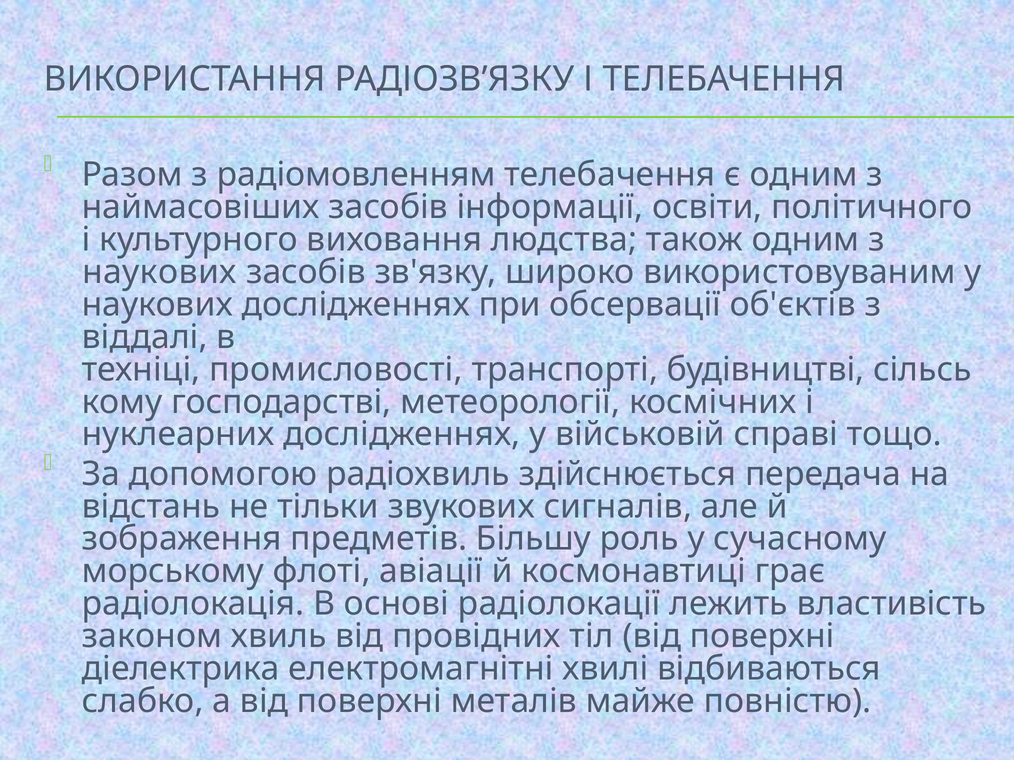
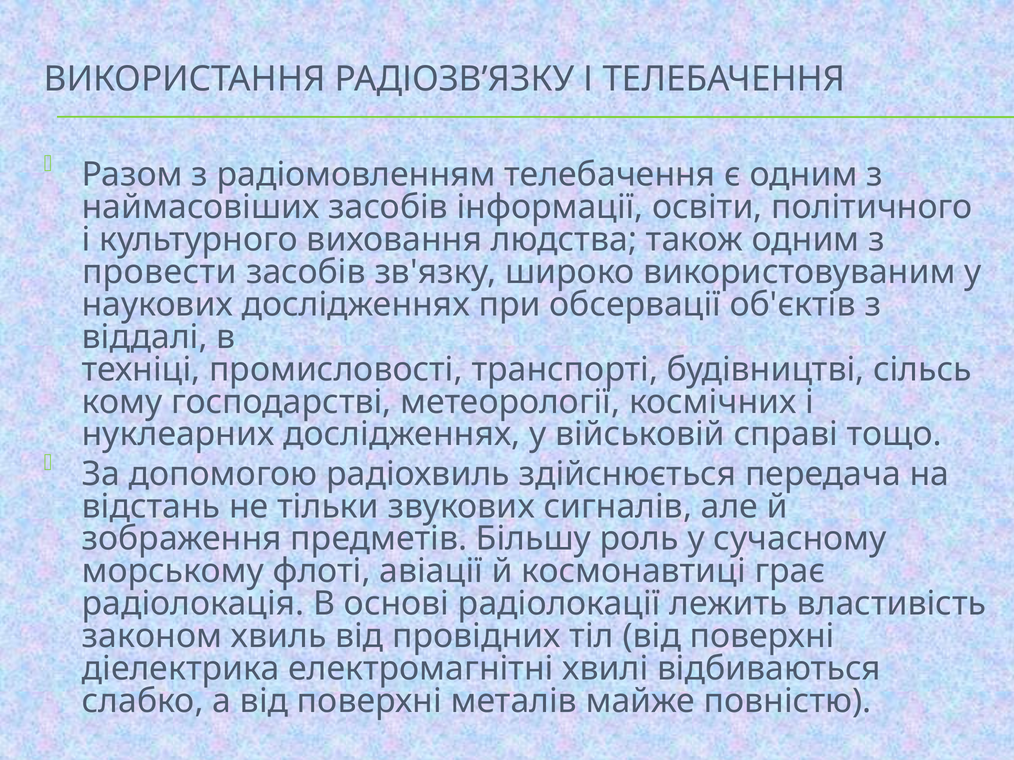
наукових: наукових -> провести (159, 272)
